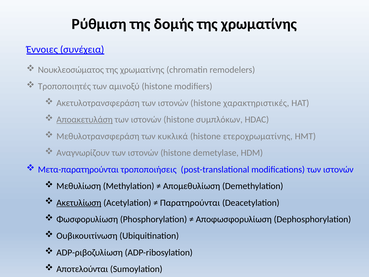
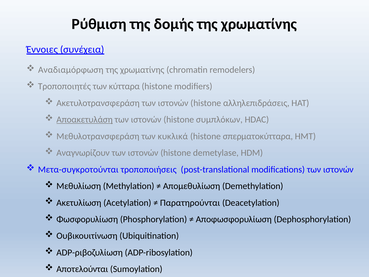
Νουκλεοσώματος: Νουκλεοσώματος -> Αναδιαμόρφωση (71, 70)
αμινοξύ: αμινοξύ -> κύτταρα (124, 86)
χαρακτηριστικές: χαρακτηριστικές -> αλληλεπιδράσεις (256, 103)
ετεροχρωματίνης: ετεροχρωματίνης -> σπερματοκύτταρα (258, 136)
Μετα-παρατηρούνται: Μετα-παρατηρούνται -> Μετα-συγκροτούνται (78, 169)
Ακετυλίωση underline: present -> none (79, 203)
